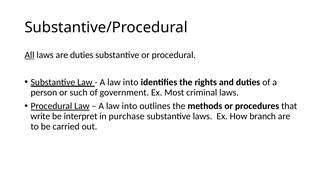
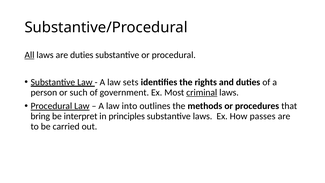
into: into -> sets (131, 82)
criminal underline: none -> present (202, 92)
write: write -> bring (40, 116)
purchase: purchase -> principles (127, 116)
branch: branch -> passes (263, 116)
